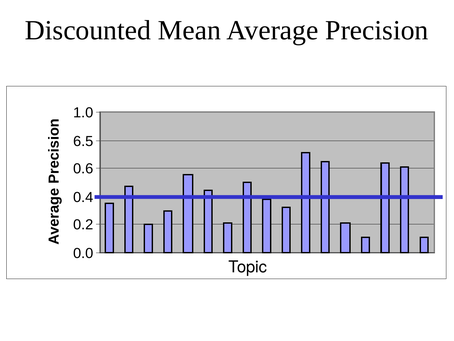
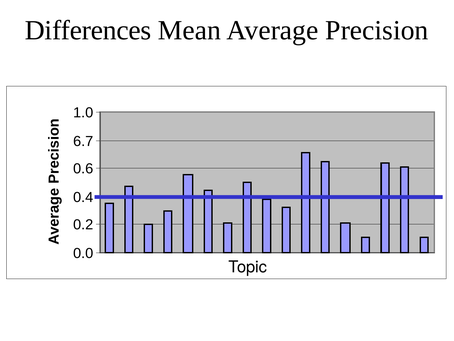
Discounted: Discounted -> Differences (88, 30)
6.5: 6.5 -> 6.7 (83, 141)
